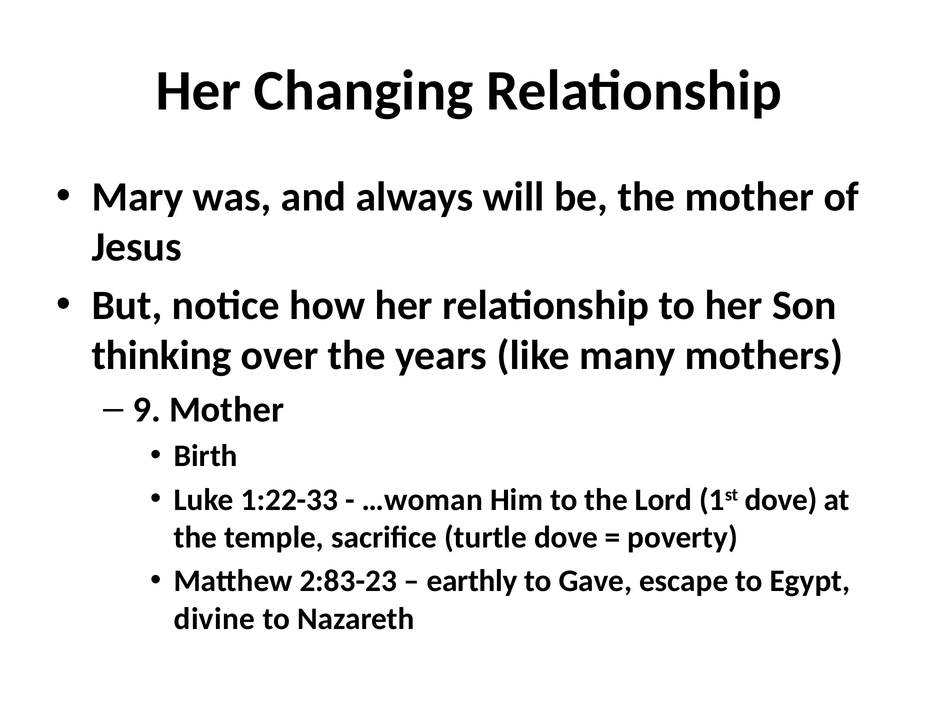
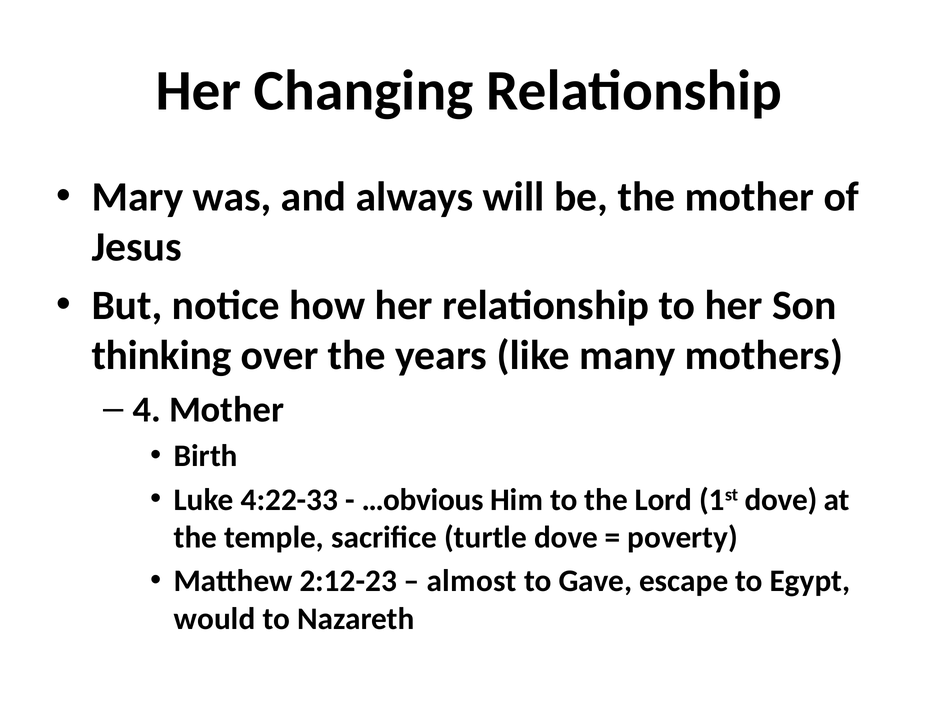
9: 9 -> 4 (147, 410)
1:22-33: 1:22-33 -> 4:22-33 (289, 500)
…woman: …woman -> …obvious (423, 500)
2:83-23: 2:83-23 -> 2:12-23 (348, 581)
earthly: earthly -> almost (472, 581)
divine: divine -> would (215, 619)
